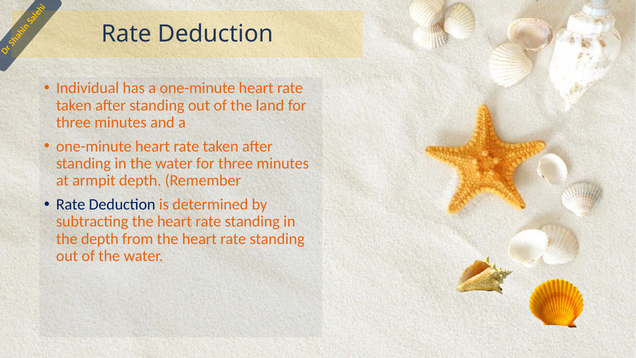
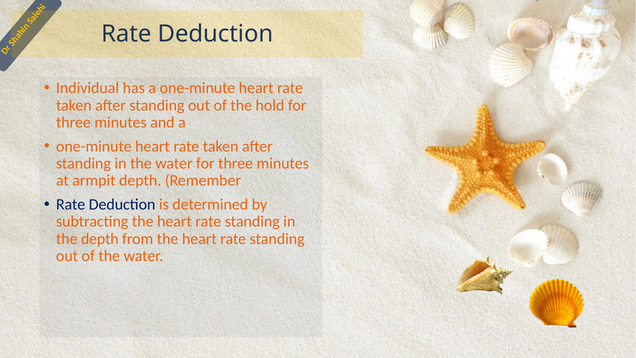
land: land -> hold (270, 105)
